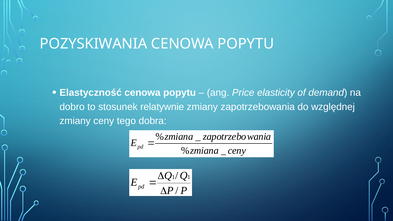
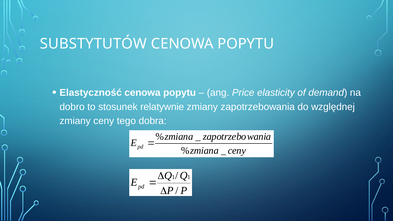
POZYSKIWANIA: POZYSKIWANIA -> SUBSTYTUTÓW (93, 44)
